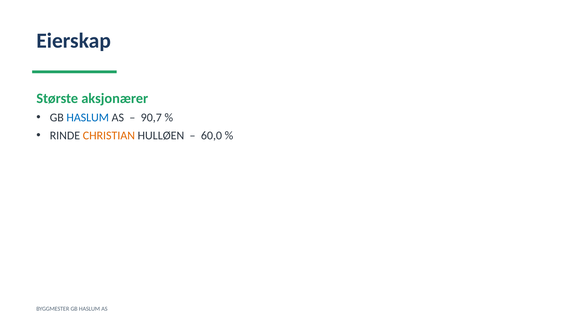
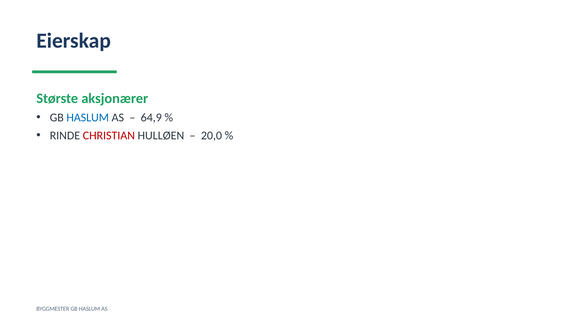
90,7: 90,7 -> 64,9 (151, 118)
CHRISTIAN colour: orange -> red (109, 136)
60,0: 60,0 -> 20,0 (211, 136)
